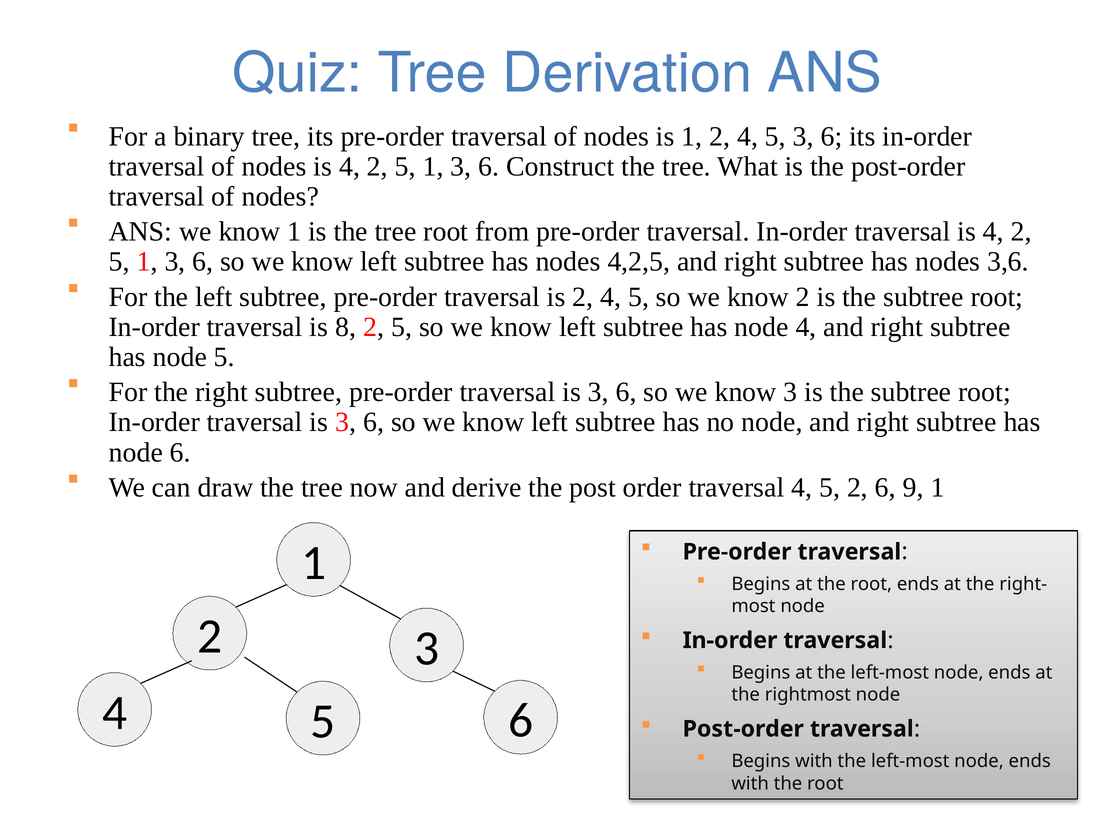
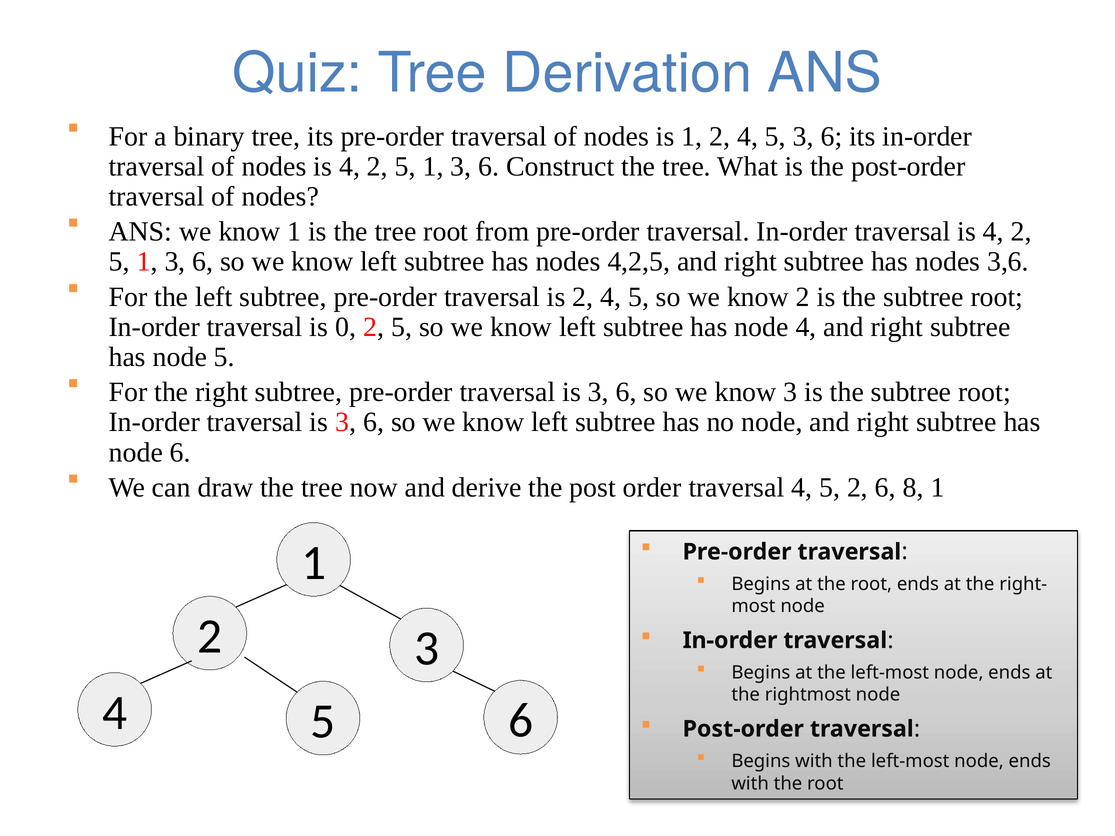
8: 8 -> 0 (346, 327)
9: 9 -> 8 (913, 488)
